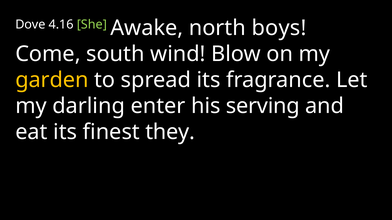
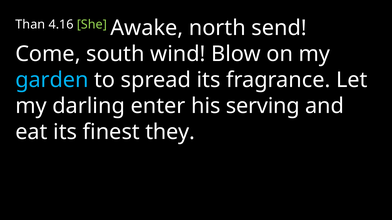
Dove: Dove -> Than (30, 24)
boys: boys -> send (279, 28)
garden colour: yellow -> light blue (52, 80)
